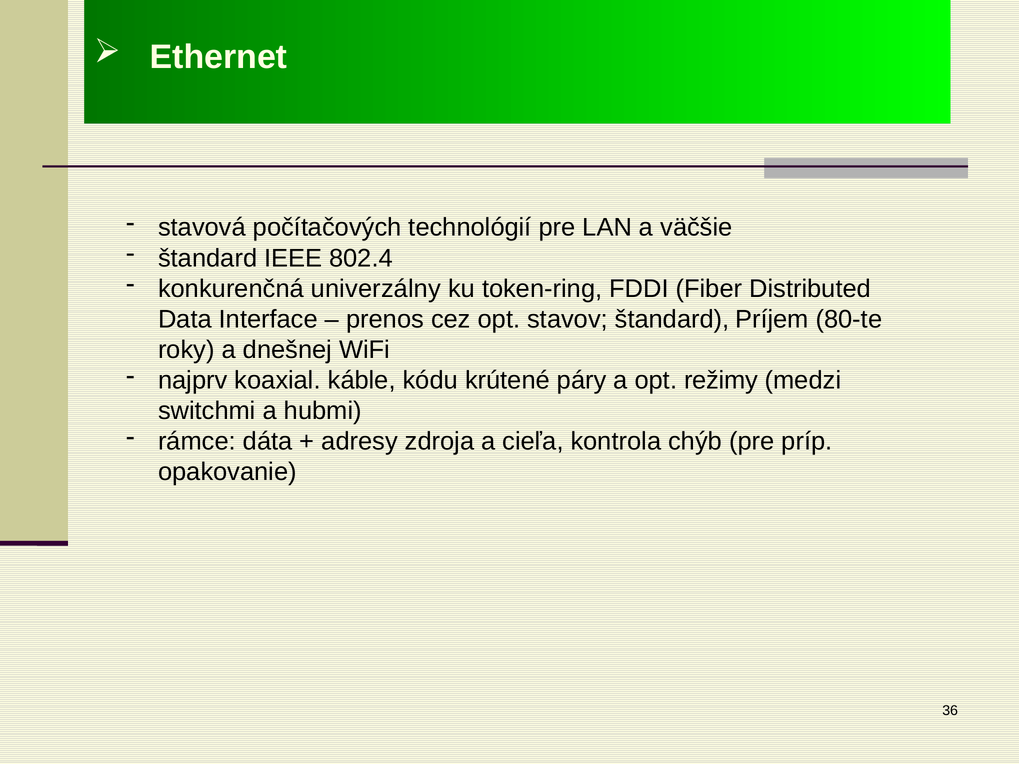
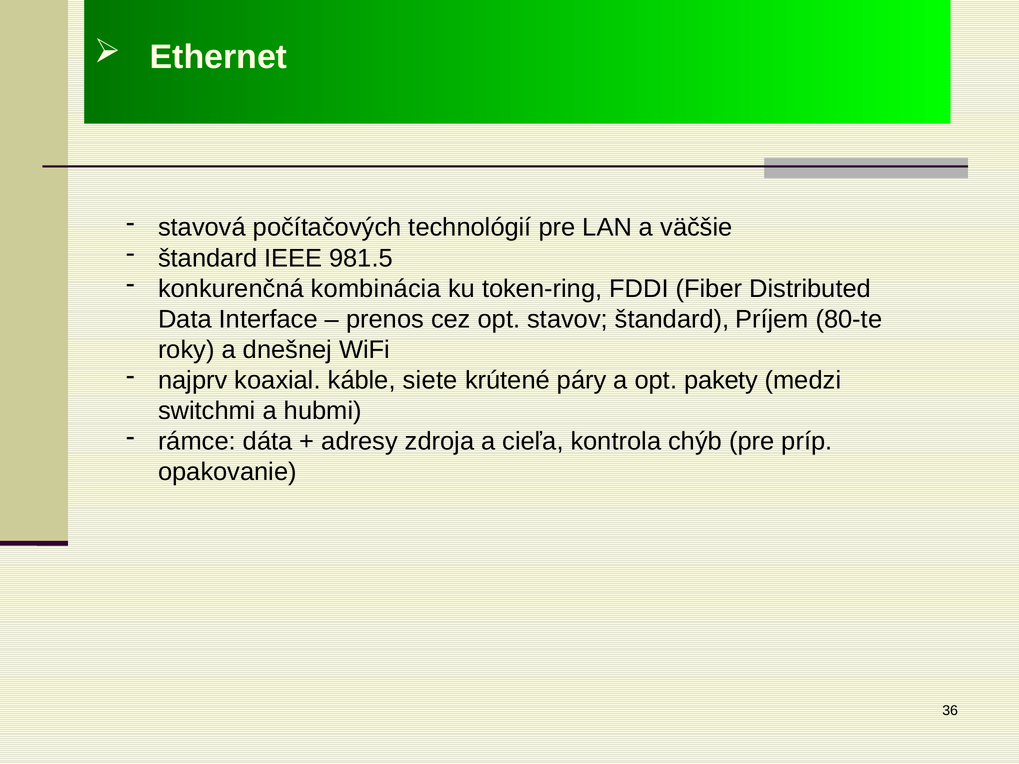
802.4: 802.4 -> 981.5 (361, 258)
univerzálny: univerzálny -> kombinácia (376, 289)
kódu: kódu -> siete (430, 380)
režimy: režimy -> pakety (721, 380)
